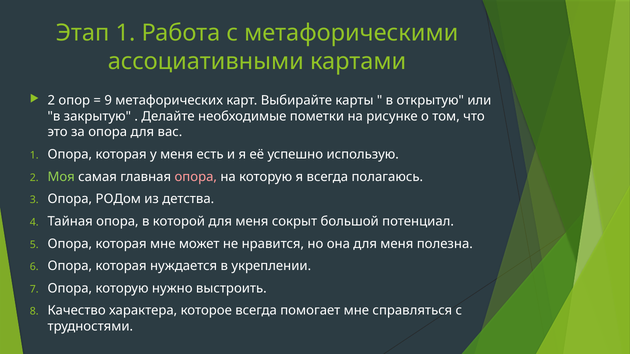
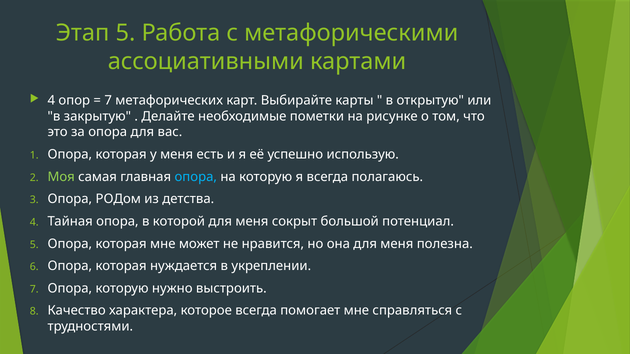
Этап 1: 1 -> 5 (125, 33)
2: 2 -> 4 (51, 101)
9: 9 -> 7 (108, 101)
опора colour: pink -> light blue (196, 177)
